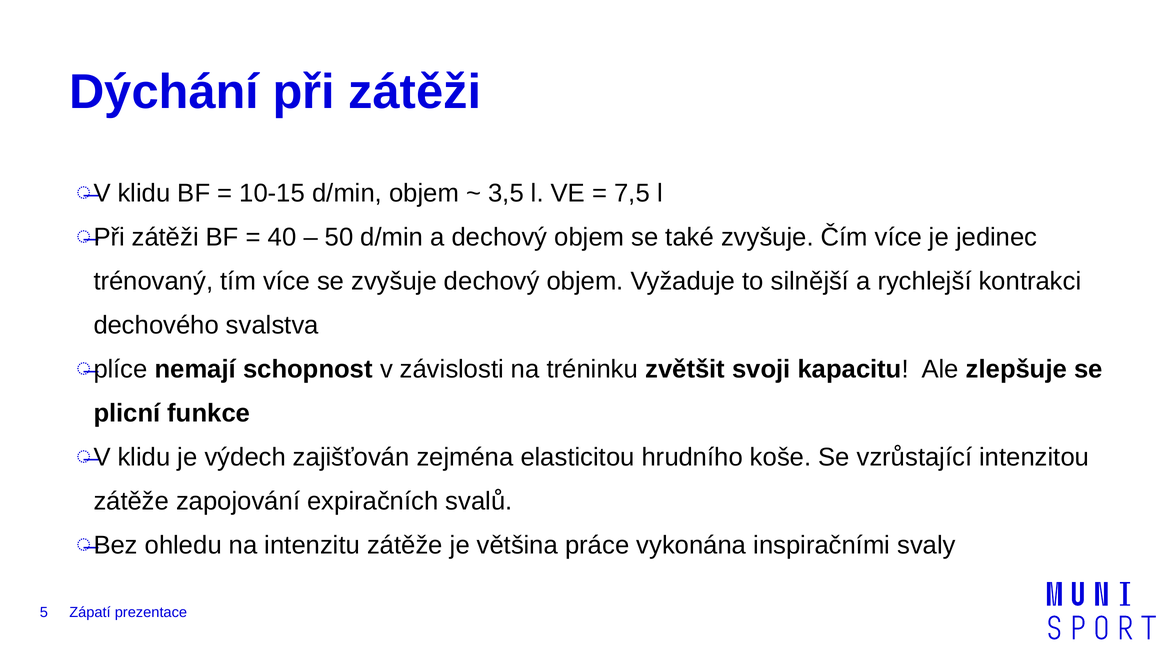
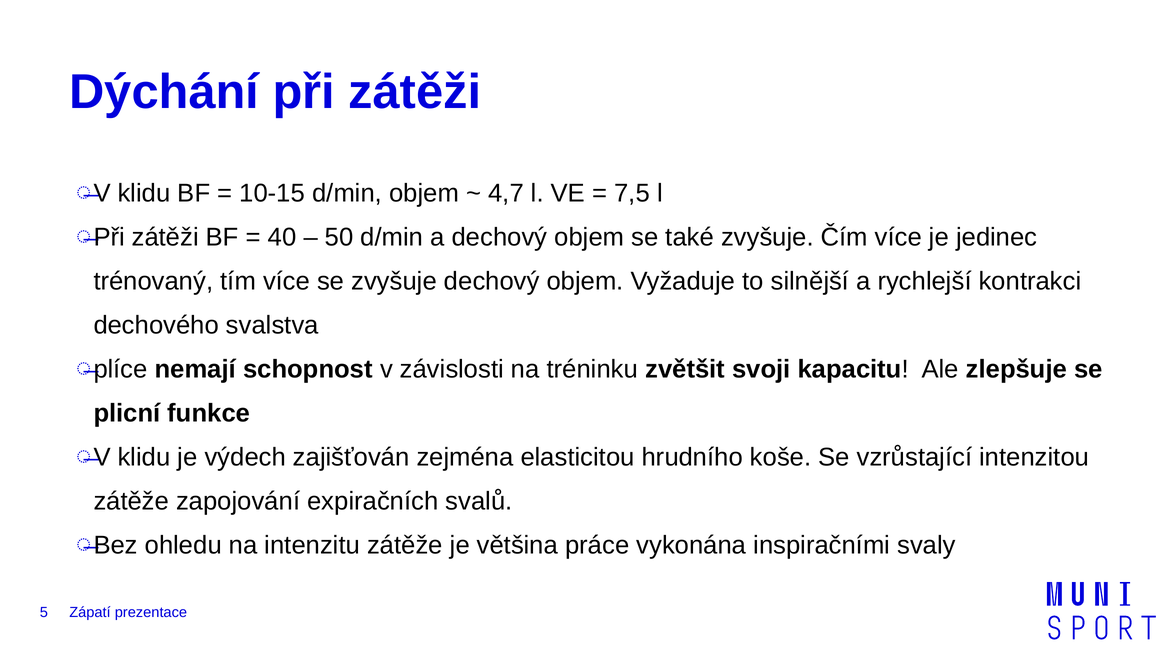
3,5: 3,5 -> 4,7 (506, 193)
